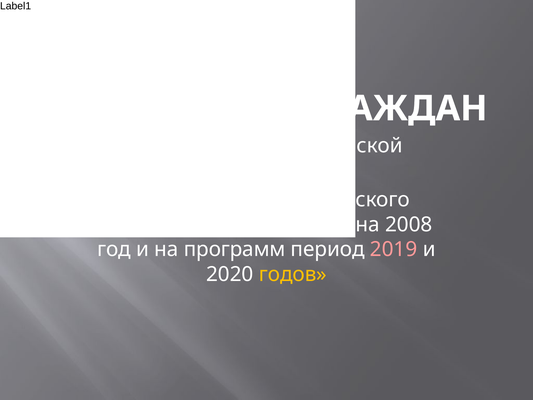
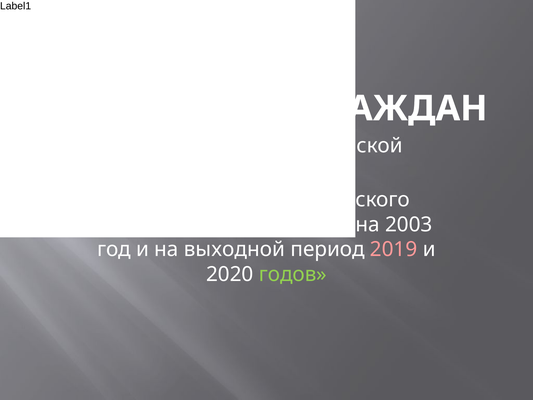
2008: 2008 -> 2003 (409, 224)
программ: программ -> выходной (235, 249)
годов colour: yellow -> light green (293, 274)
